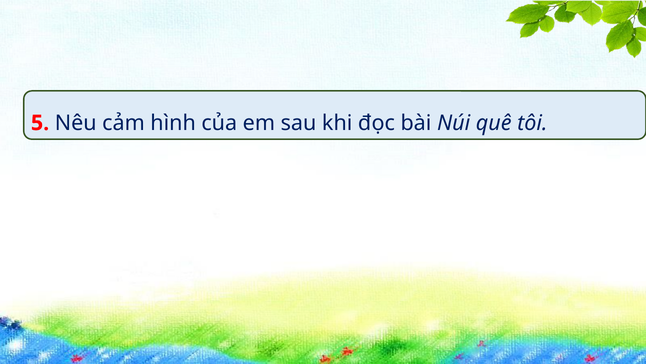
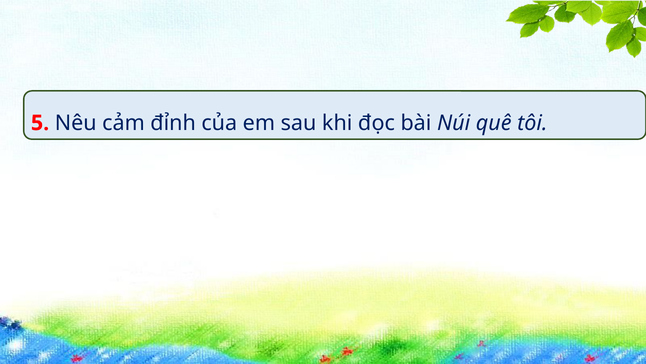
hình: hình -> đỉnh (173, 123)
